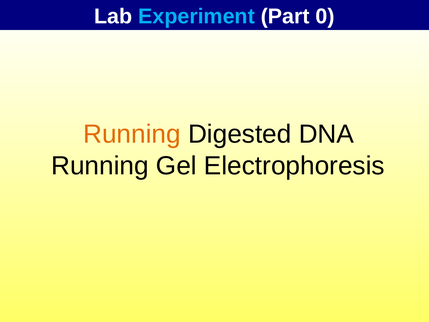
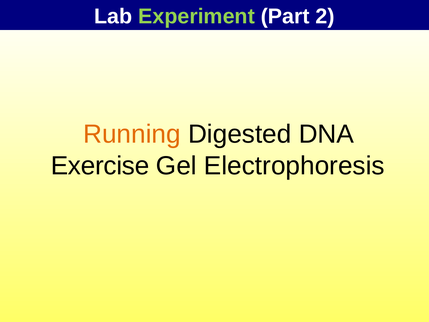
Experiment colour: light blue -> light green (196, 16)
0: 0 -> 2 (325, 16)
Running: Running -> Exercise (100, 166)
